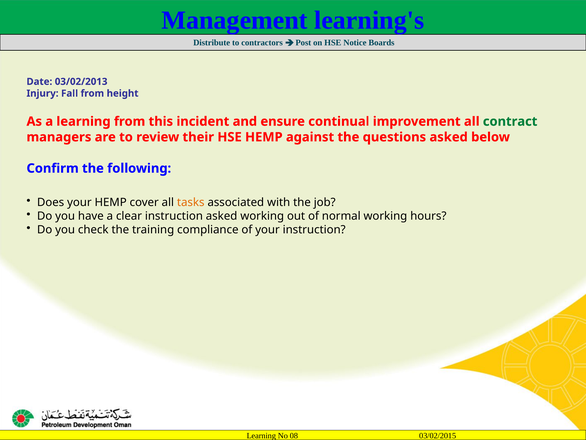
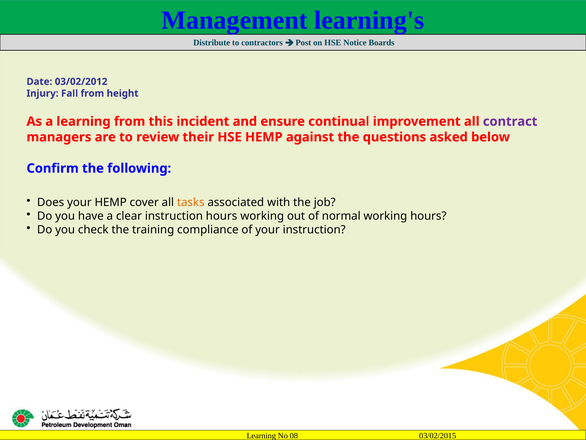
03/02/2013: 03/02/2013 -> 03/02/2012 (81, 82)
contract colour: green -> purple (510, 121)
instruction asked: asked -> hours (222, 216)
